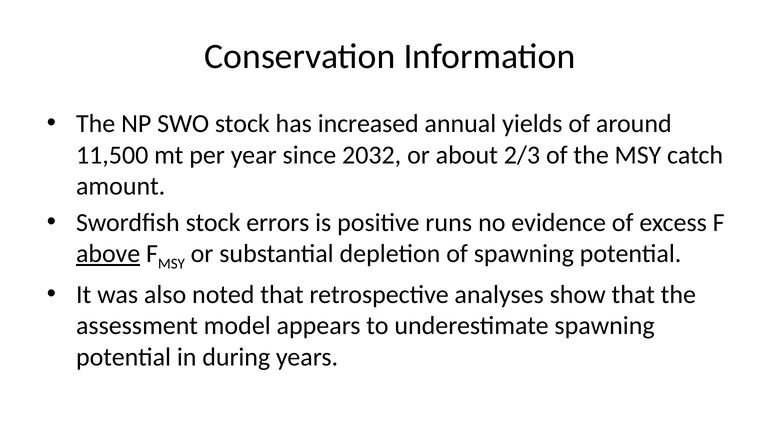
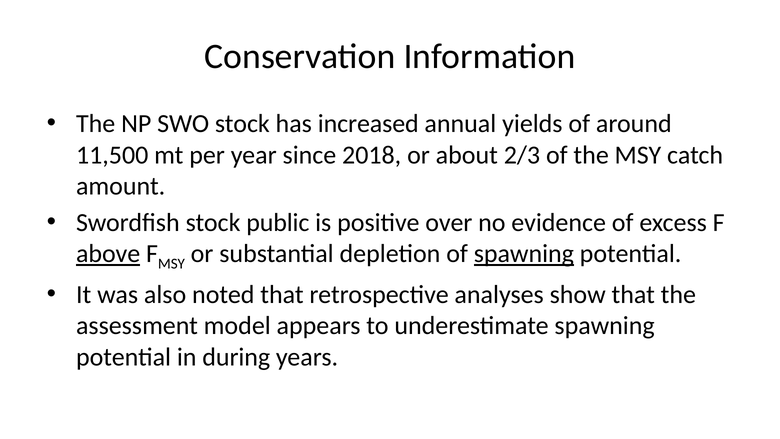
2032: 2032 -> 2018 (372, 155)
errors: errors -> public (278, 222)
runs: runs -> over (449, 222)
spawning underline: none -> present (524, 254)
